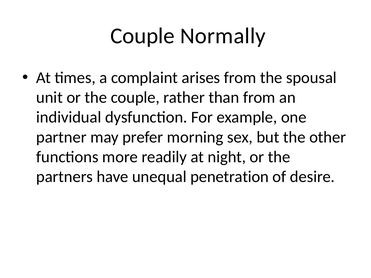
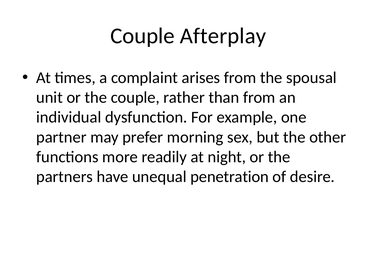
Normally: Normally -> Afterplay (223, 36)
